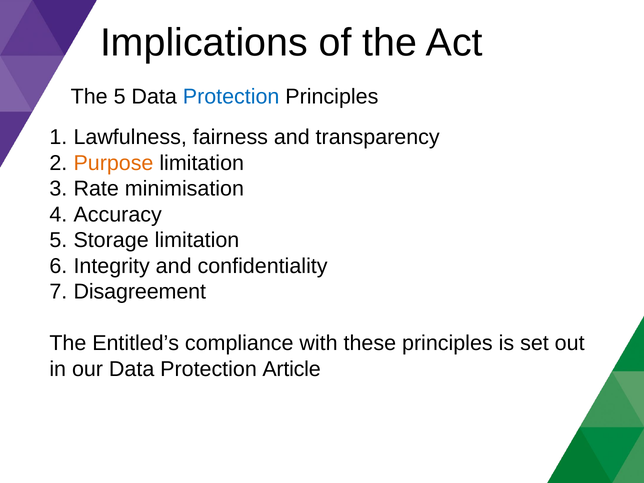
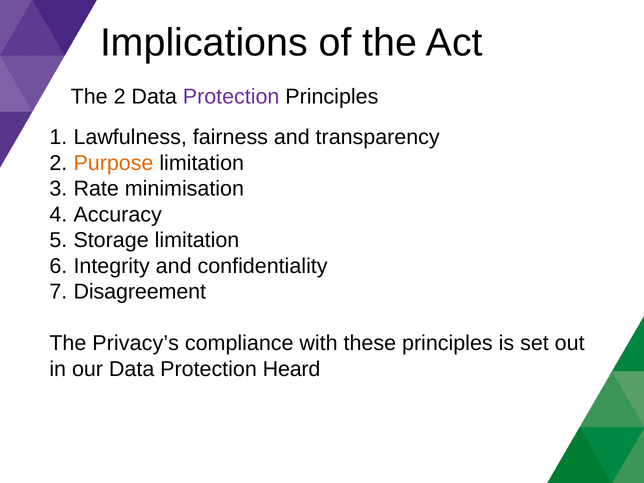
The 5: 5 -> 2 (120, 97)
Protection colour: blue -> purple (231, 97)
Entitled’s: Entitled’s -> Privacy’s (136, 343)
Article: Article -> Heard (292, 369)
